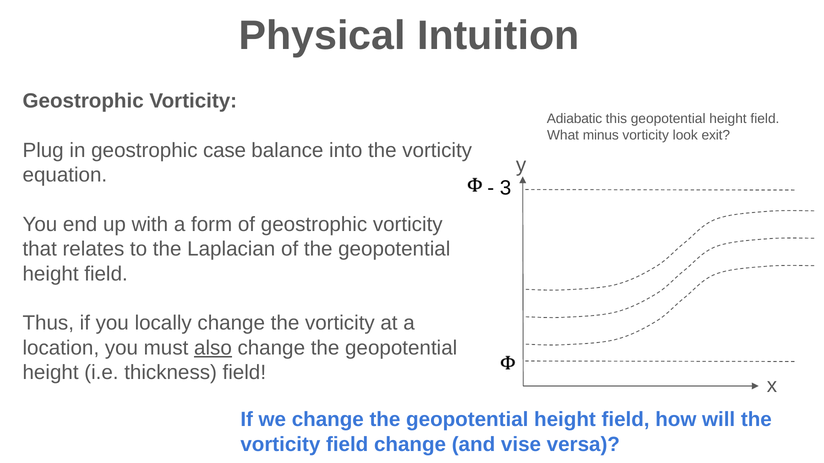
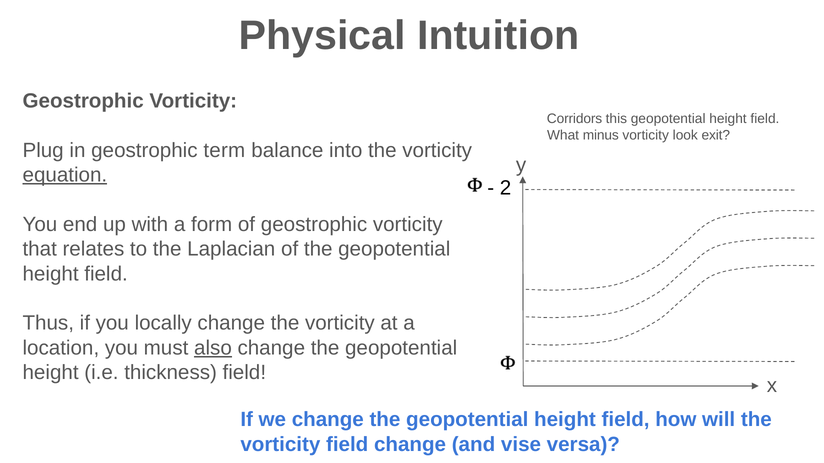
Adiabatic: Adiabatic -> Corridors (575, 119)
case: case -> term (224, 150)
equation underline: none -> present (65, 175)
3: 3 -> 2 (506, 188)
